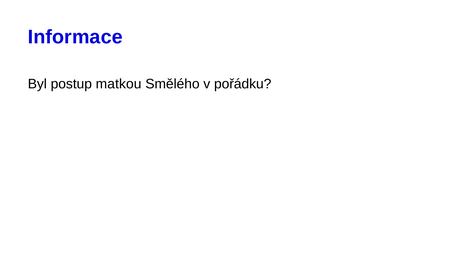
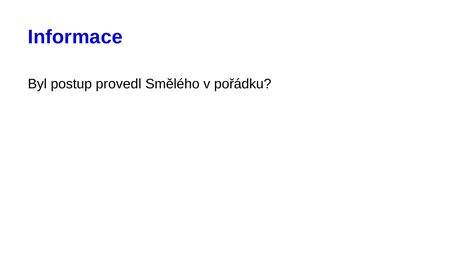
matkou: matkou -> provedl (119, 84)
